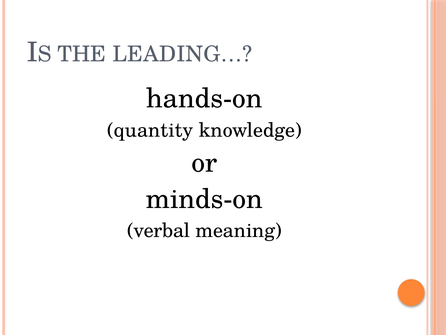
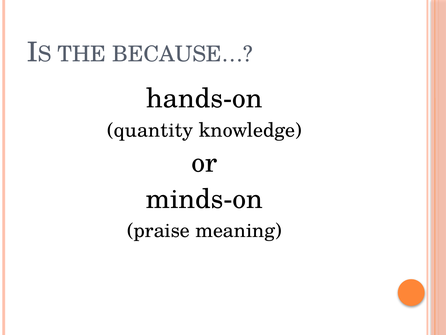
LEADING…: LEADING… -> BECAUSE… (183, 54)
verbal: verbal -> praise (158, 230)
